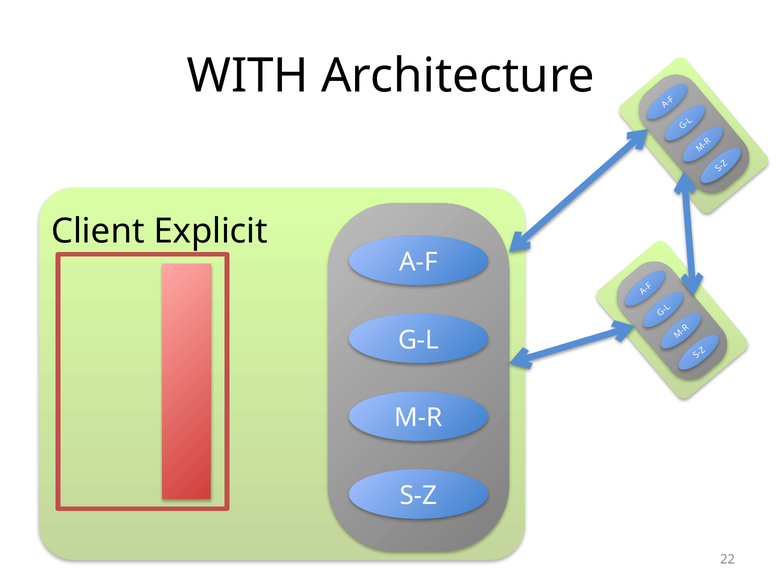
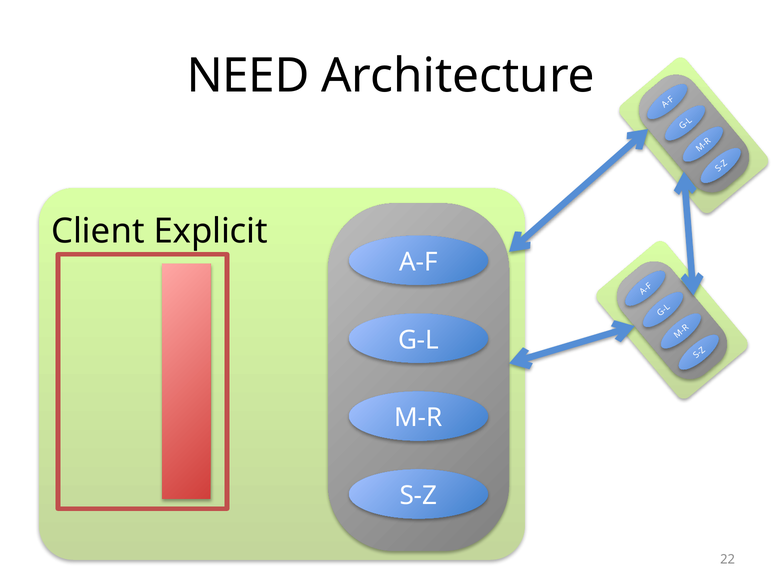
WITH: WITH -> NEED (248, 76)
